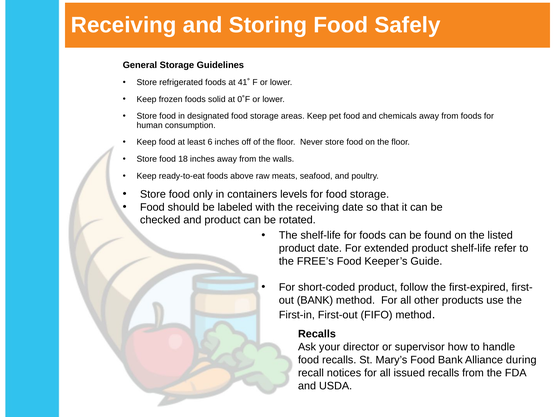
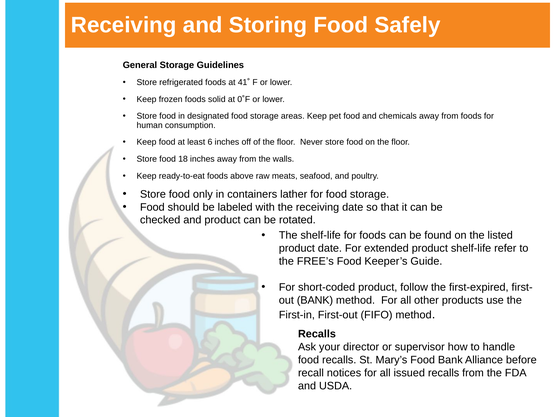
levels: levels -> lather (294, 194)
during: during -> before (521, 360)
